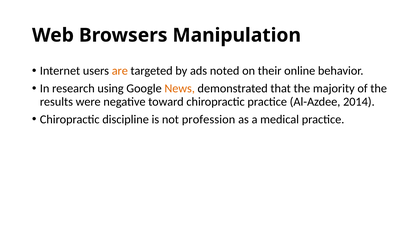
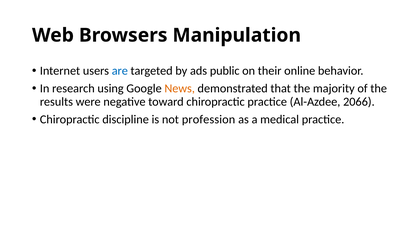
are colour: orange -> blue (120, 71)
noted: noted -> public (225, 71)
2014: 2014 -> 2066 (359, 102)
